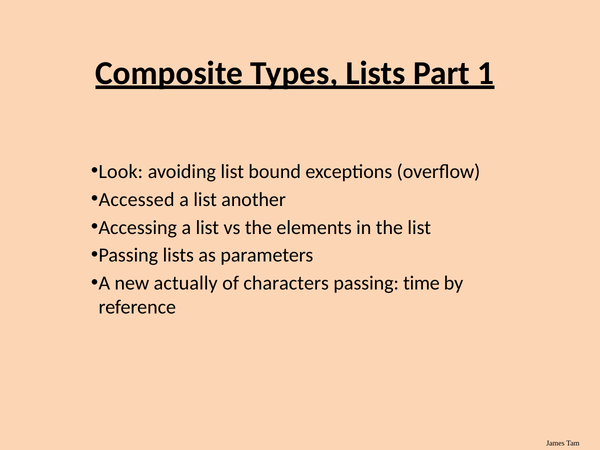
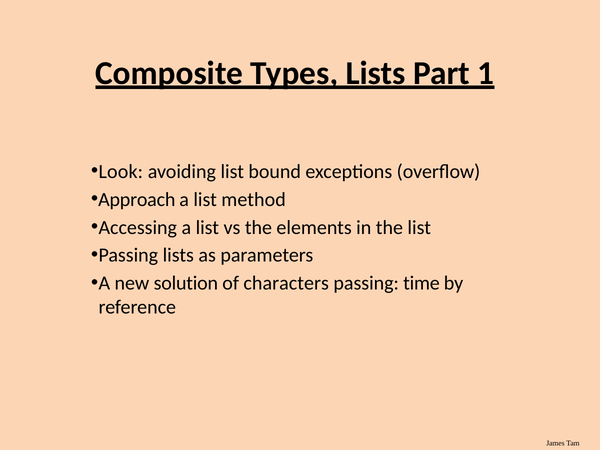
Accessed: Accessed -> Approach (137, 199)
another: another -> method (254, 199)
actually: actually -> solution (186, 283)
